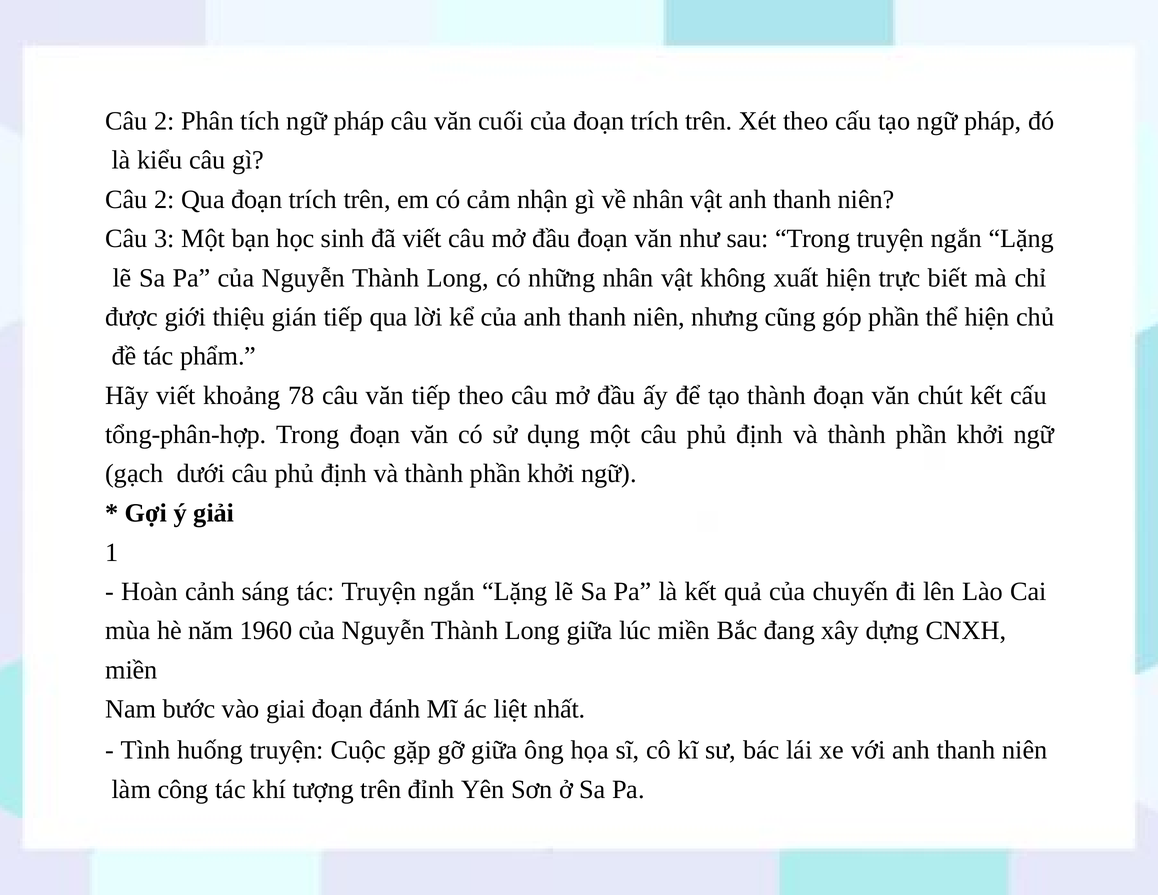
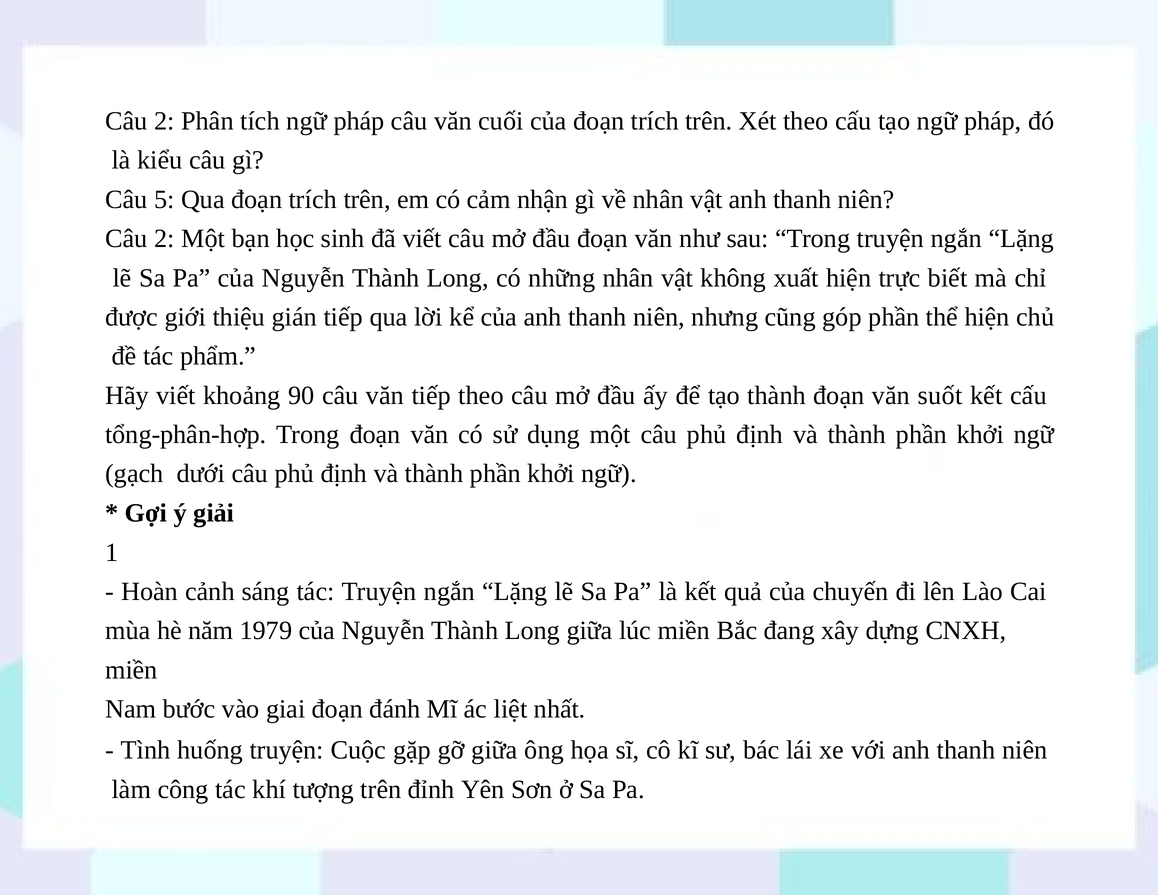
2: 2 -> 5 (164, 199)
3: 3 -> 2 (164, 239)
78: 78 -> 90 (301, 395)
chút: chút -> suốt (940, 395)
1960: 1960 -> 1979 (266, 631)
